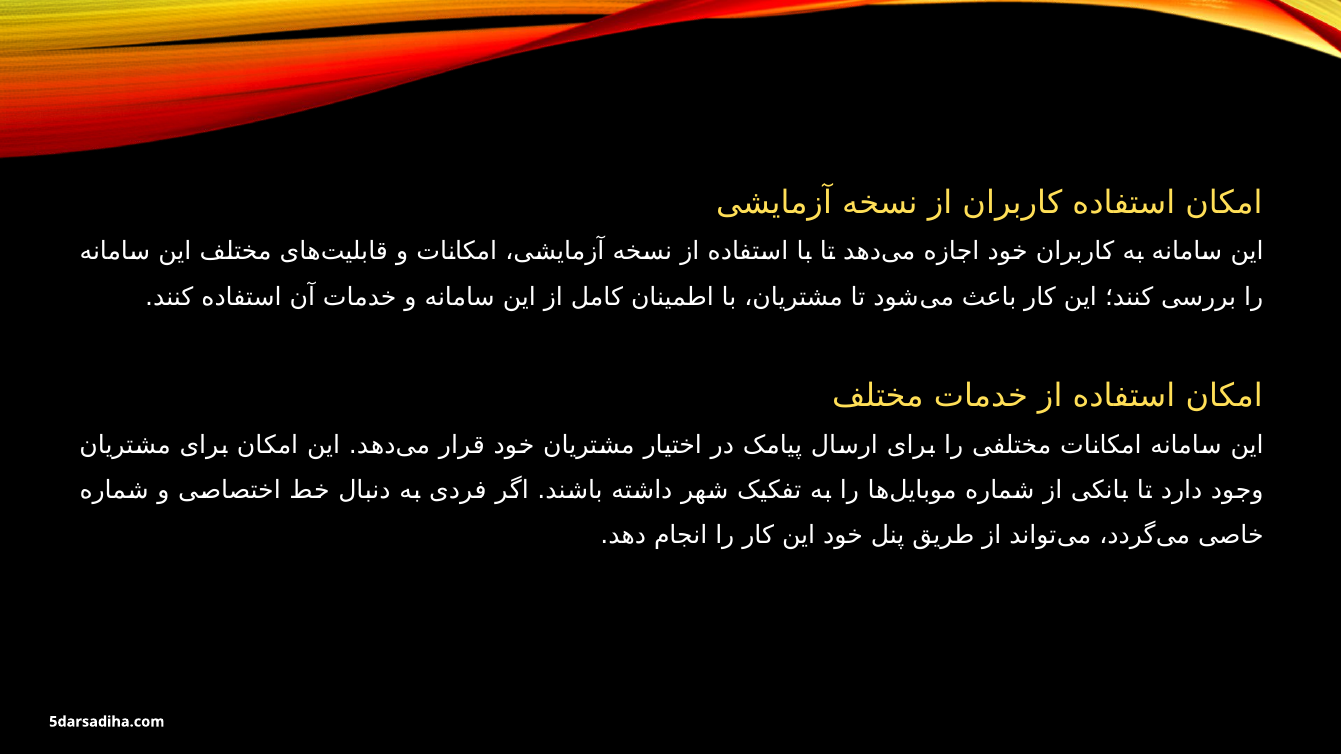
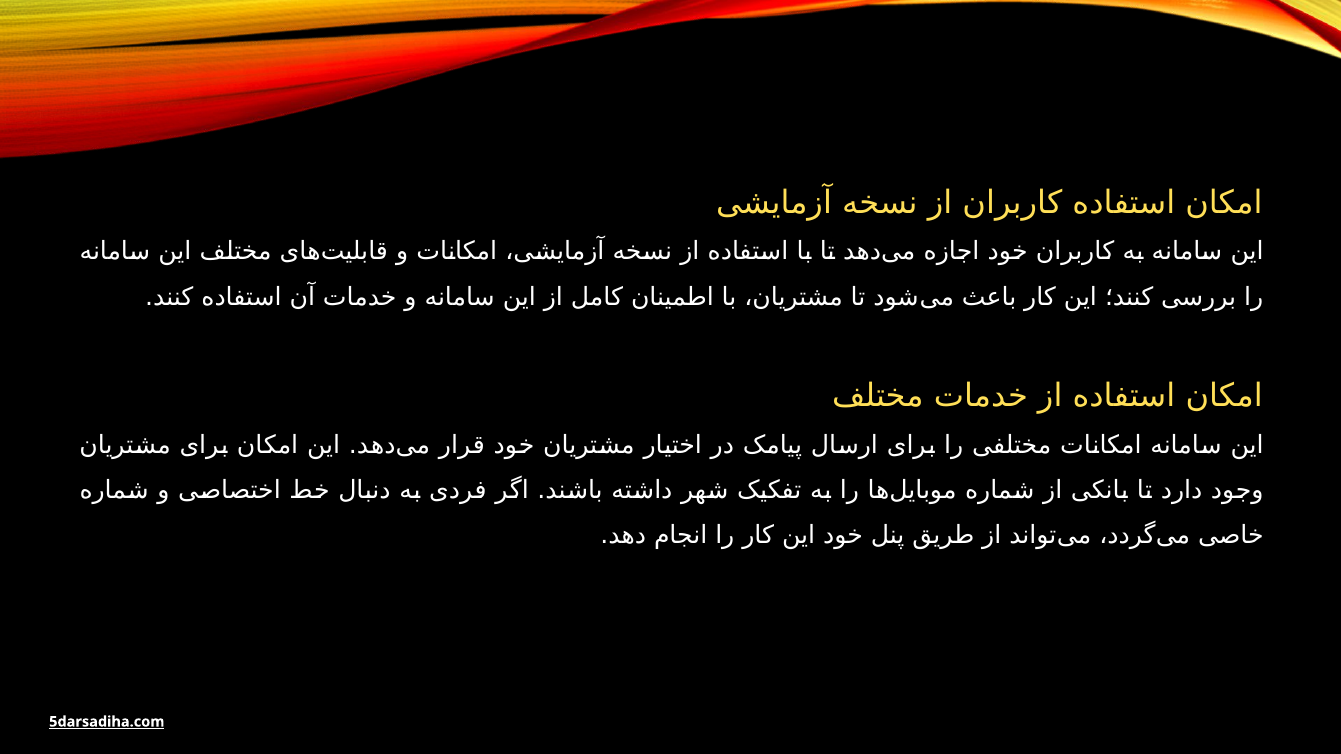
5darsadiha.com underline: none -> present (107, 722)
